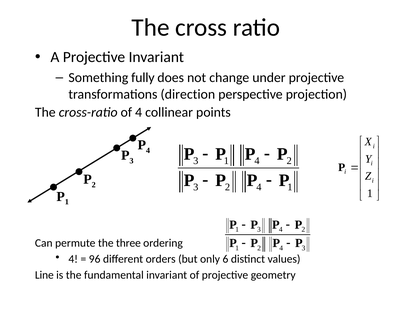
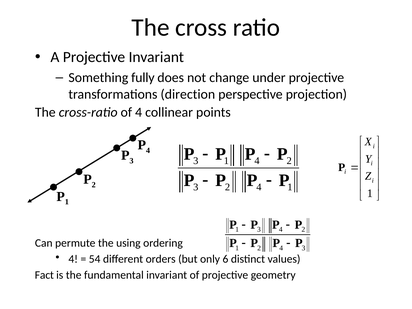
three: three -> using (128, 243)
96: 96 -> 54 (95, 259)
Line: Line -> Fact (44, 275)
